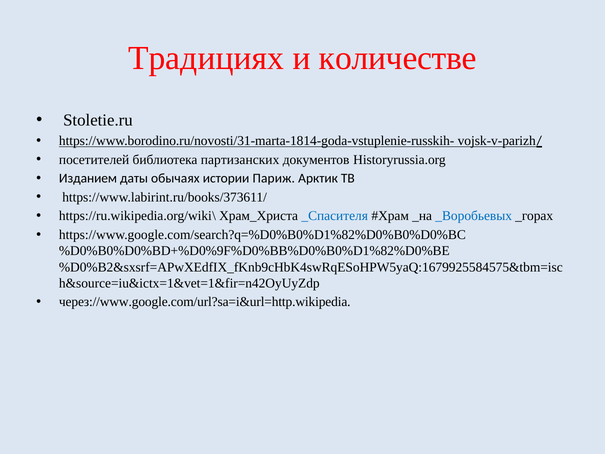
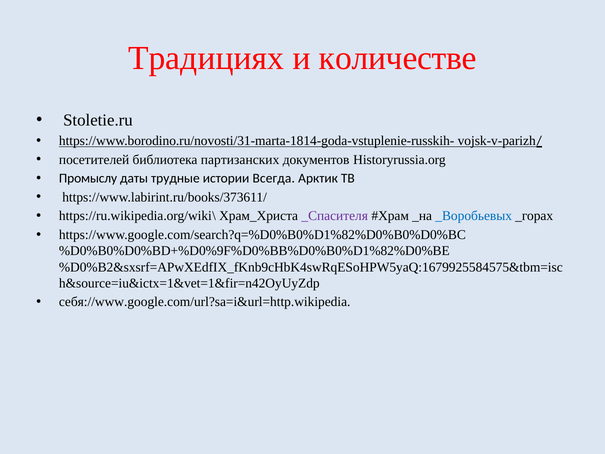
Изданием: Изданием -> Промыслу (88, 178)
обычаях: обычаях -> трудные (175, 178)
Париж: Париж -> Всегда (274, 178)
_Спасителя colour: blue -> purple (335, 216)
через://www.google.com/url?sa=i&url=http.wikipedia: через://www.google.com/url?sa=i&url=http.wikipedia -> себя://www.google.com/url?sa=i&url=http.wikipedia (205, 302)
